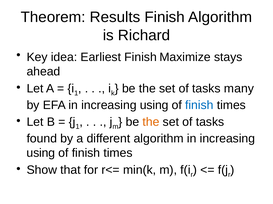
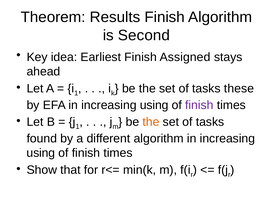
Richard: Richard -> Second (144, 35)
Maximize: Maximize -> Assigned (185, 57)
many: many -> these (239, 89)
finish colour: blue -> purple (199, 105)
